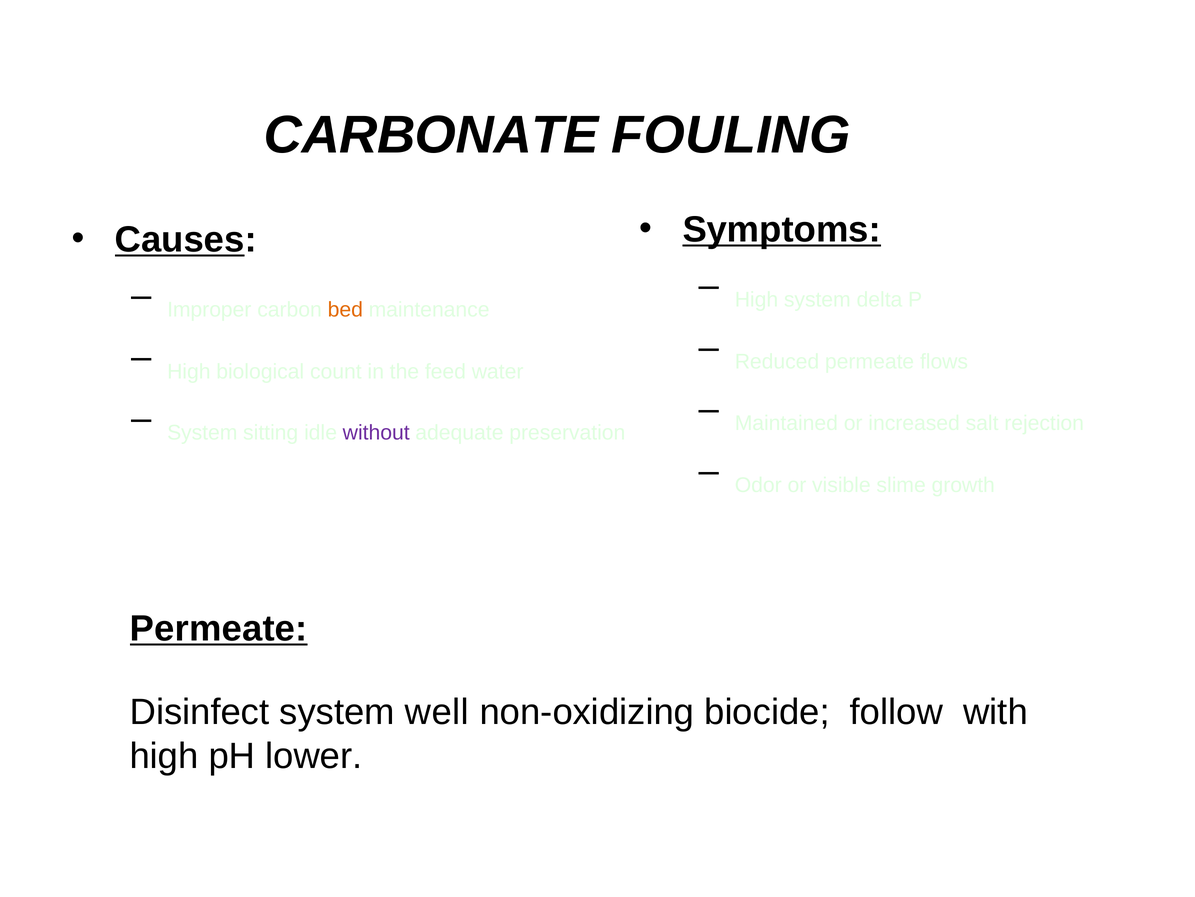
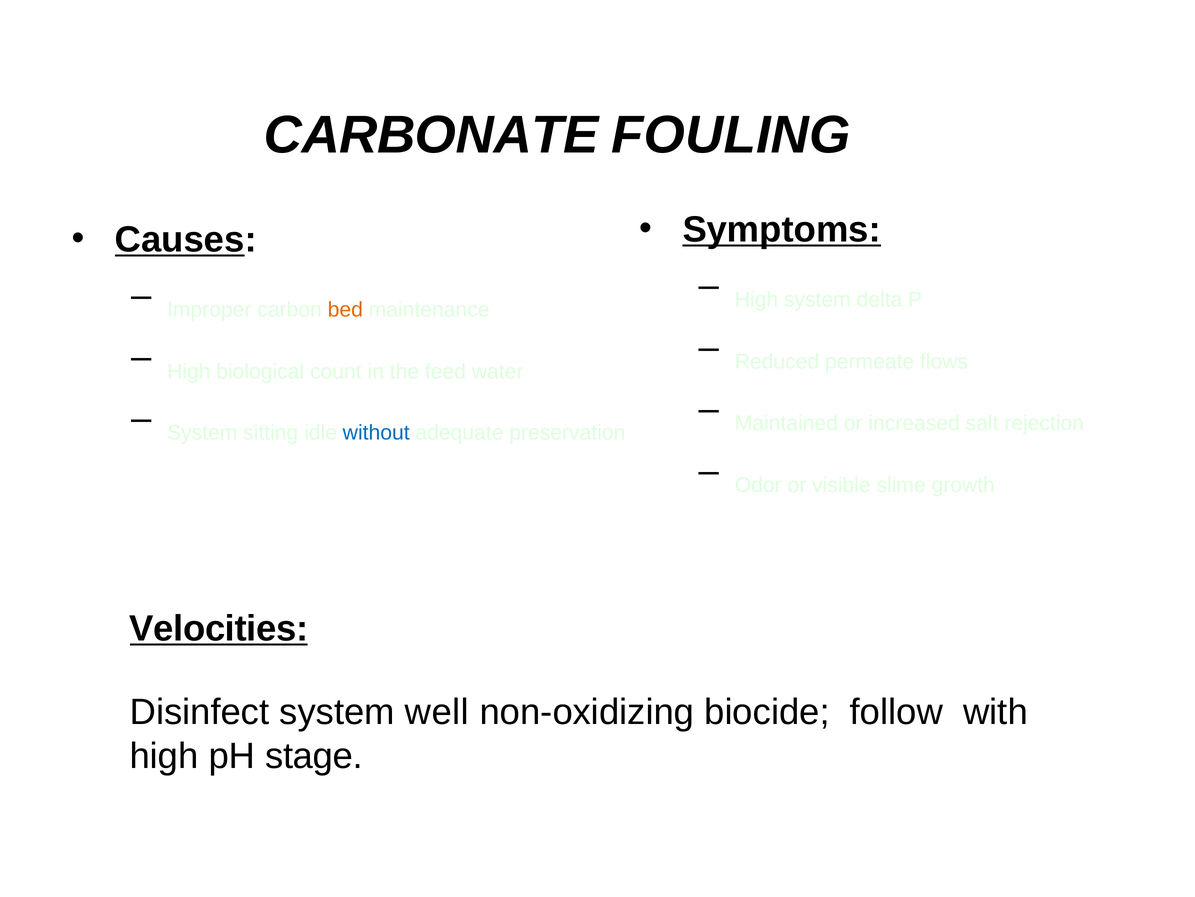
without colour: purple -> blue (376, 432)
Permeate: Permeate -> Velocities (219, 628)
lower: lower -> stage (314, 756)
